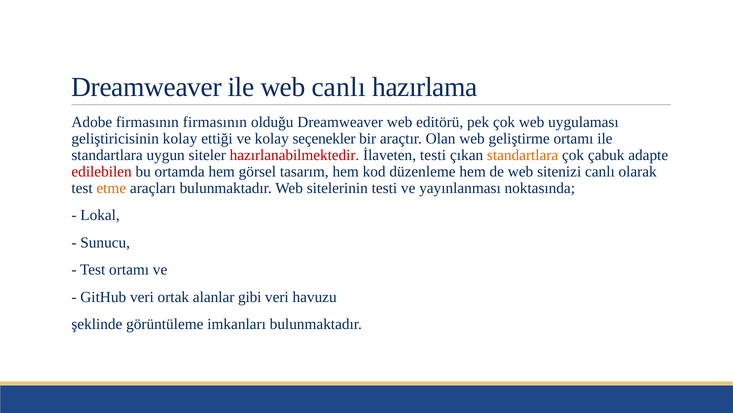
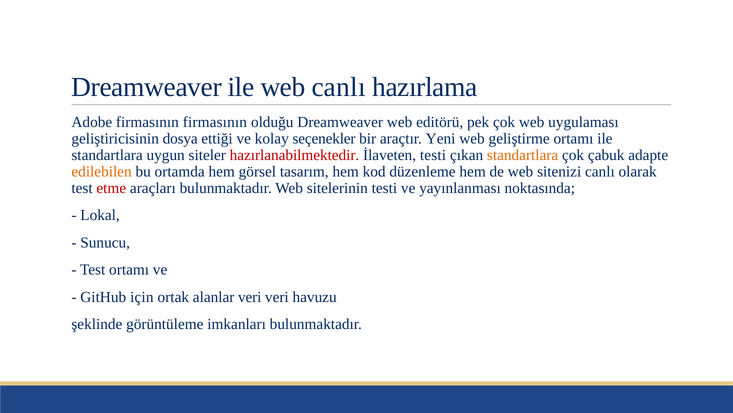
geliştiricisinin kolay: kolay -> dosya (180, 138)
Olan: Olan -> Yeni (441, 138)
edilebilen colour: red -> orange (102, 171)
etme colour: orange -> red (111, 188)
GitHub veri: veri -> için (142, 297)
alanlar gibi: gibi -> veri (250, 297)
